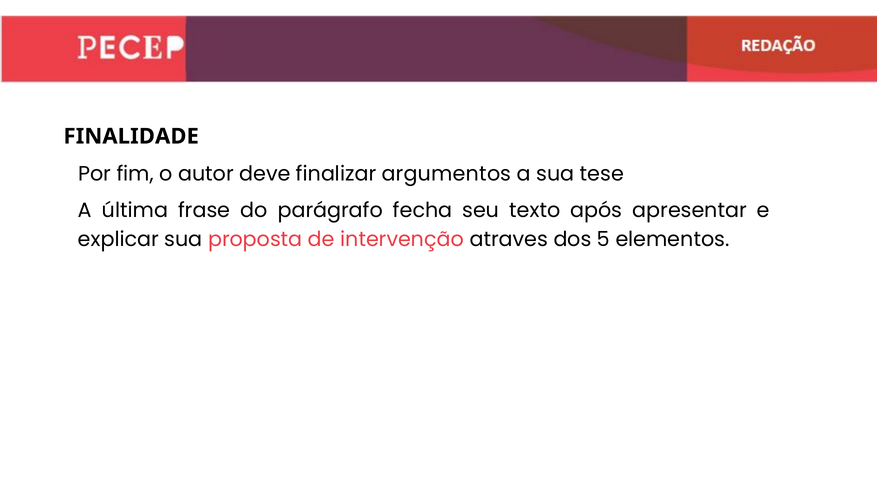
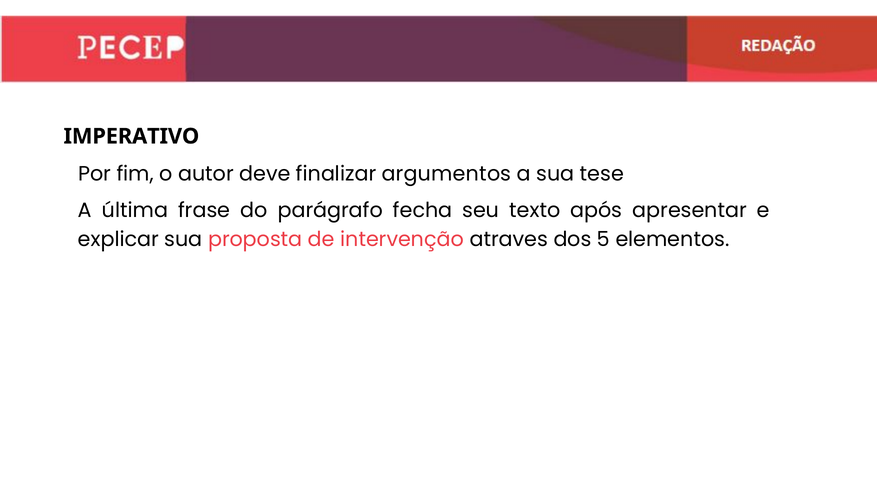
FINALIDADE: FINALIDADE -> IMPERATIVO (131, 136)
